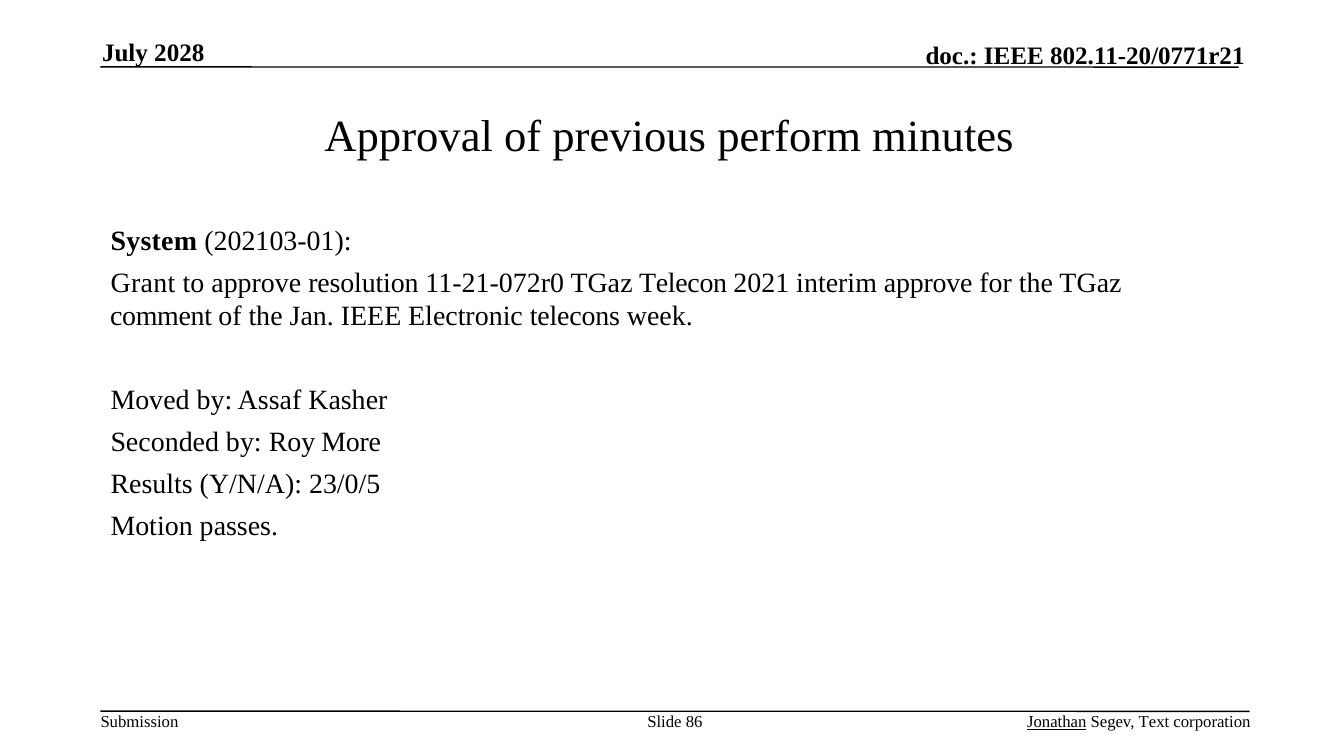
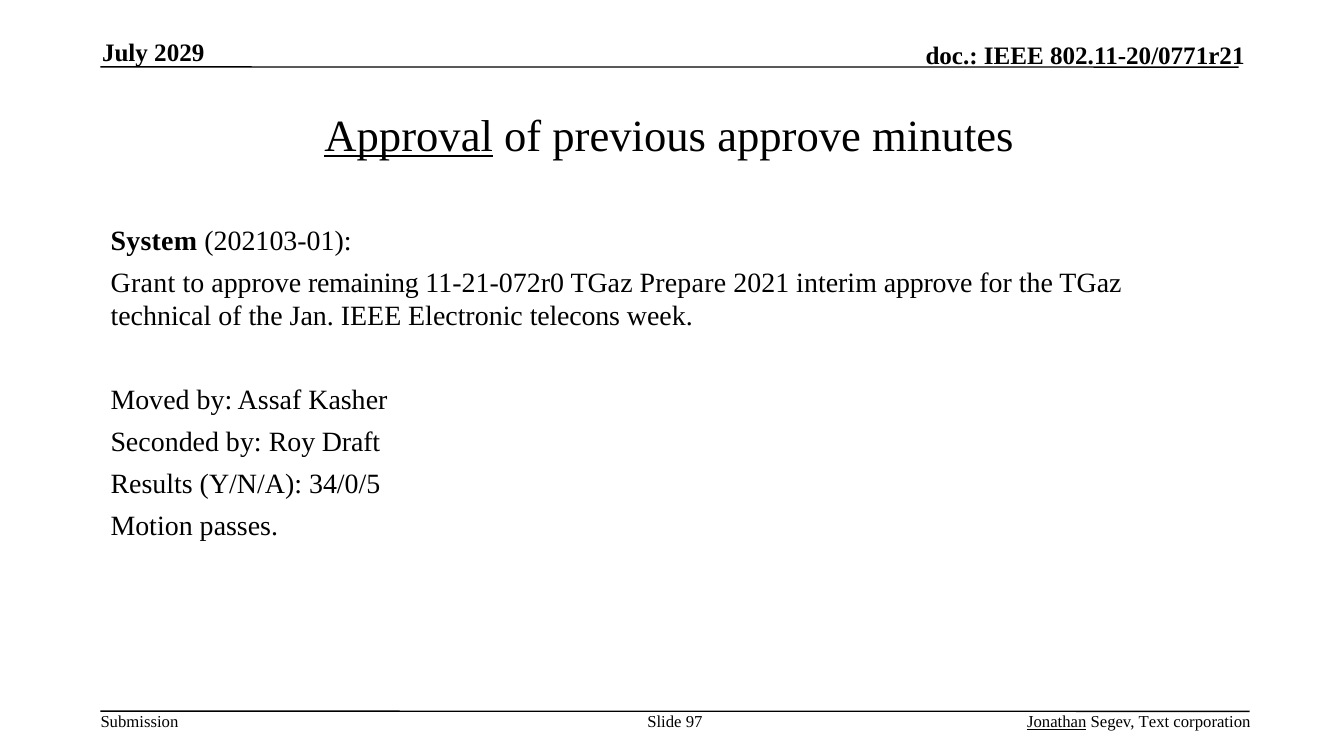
2028: 2028 -> 2029 (179, 53)
Approval underline: none -> present (409, 137)
previous perform: perform -> approve (789, 137)
resolution: resolution -> remaining (363, 283)
Telecon: Telecon -> Prepare (683, 283)
comment: comment -> technical (161, 317)
More: More -> Draft (351, 442)
23/0/5: 23/0/5 -> 34/0/5 (345, 484)
86: 86 -> 97 (694, 722)
